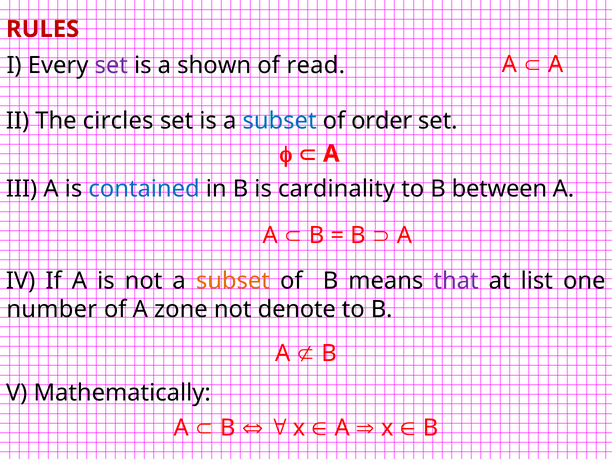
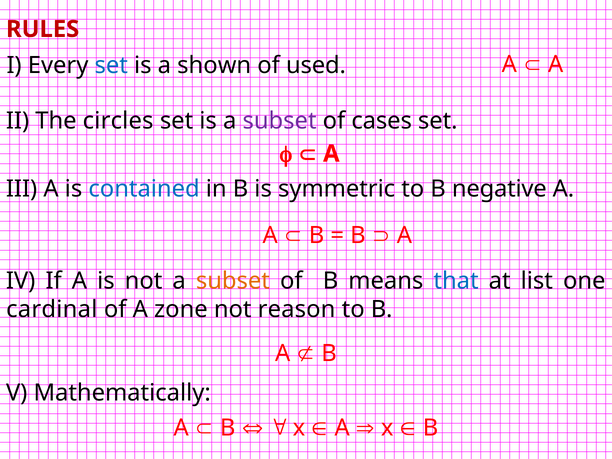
set colour: purple -> blue (111, 66)
read: read -> used (316, 66)
subset colour: blue -> purple (280, 121)
order: order -> cases (382, 121)
cardinality: cardinality -> symmetric (337, 189)
between: between -> negative (499, 189)
that colour: purple -> blue (456, 281)
number: number -> cardinal (52, 309)
denote: denote -> reason (297, 309)
